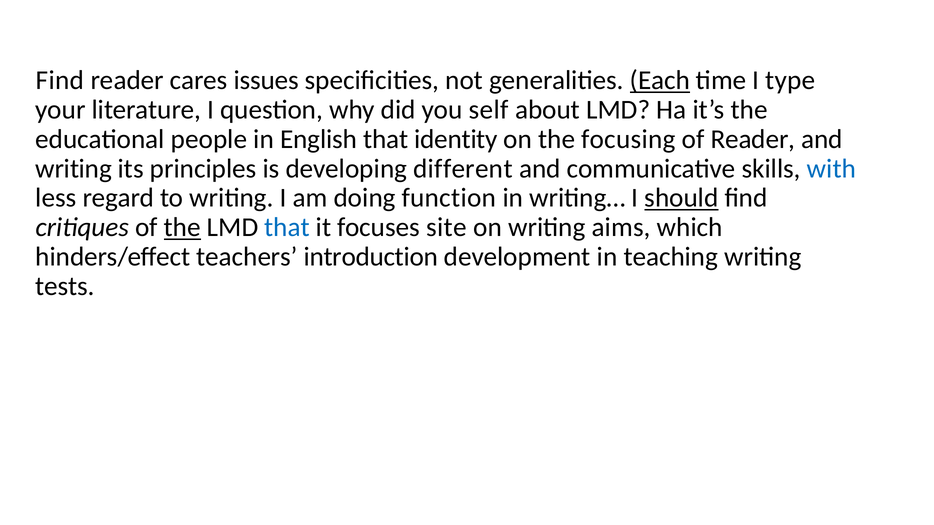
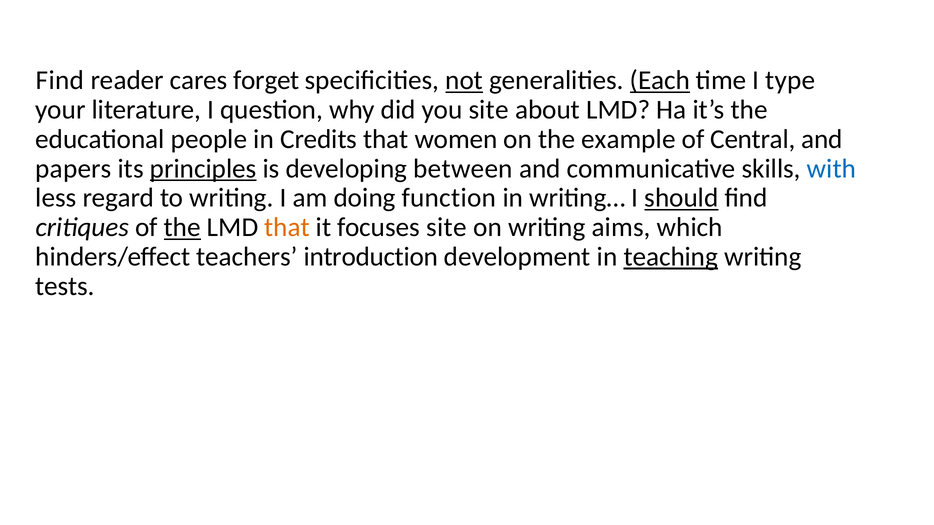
issues: issues -> forget (266, 80)
not underline: none -> present (464, 80)
you self: self -> site (489, 110)
English: English -> Credits (319, 139)
identity: identity -> women (456, 139)
focusing: focusing -> example (628, 139)
of Reader: Reader -> Central (753, 139)
writing: writing -> papers (73, 169)
principles underline: none -> present (203, 169)
different: different -> between (463, 169)
that colour: blue -> orange (287, 228)
teaching underline: none -> present (671, 257)
